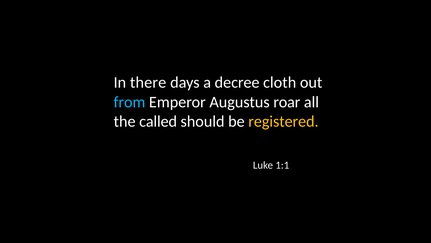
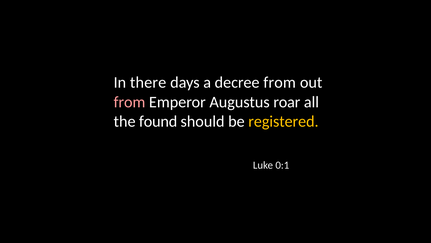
decree cloth: cloth -> from (280, 82)
from colour: light blue -> pink (130, 102)
called: called -> found (158, 121)
1:1: 1:1 -> 0:1 (282, 165)
